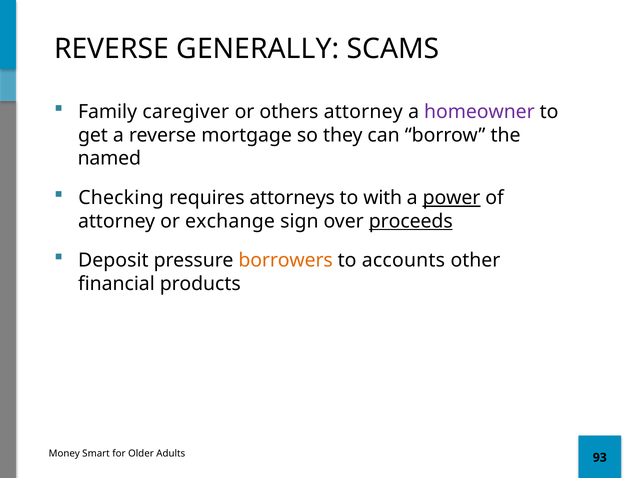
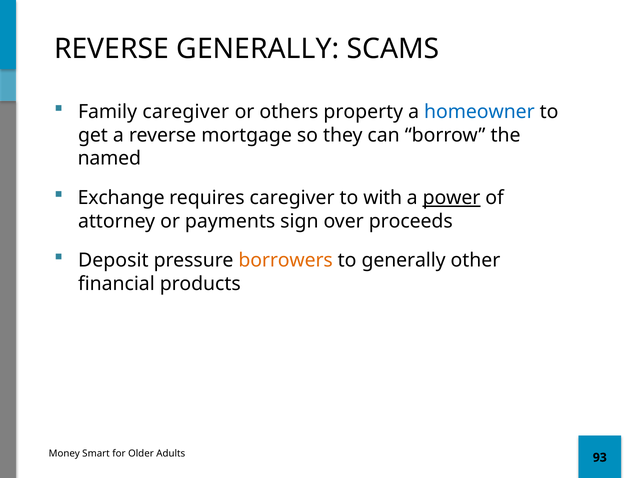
others attorney: attorney -> property (363, 112)
homeowner colour: purple -> blue (479, 112)
Checking: Checking -> Exchange (121, 198)
requires attorneys: attorneys -> caregiver (292, 198)
exchange: exchange -> payments (230, 221)
proceeds underline: present -> none (411, 221)
to accounts: accounts -> generally (404, 260)
